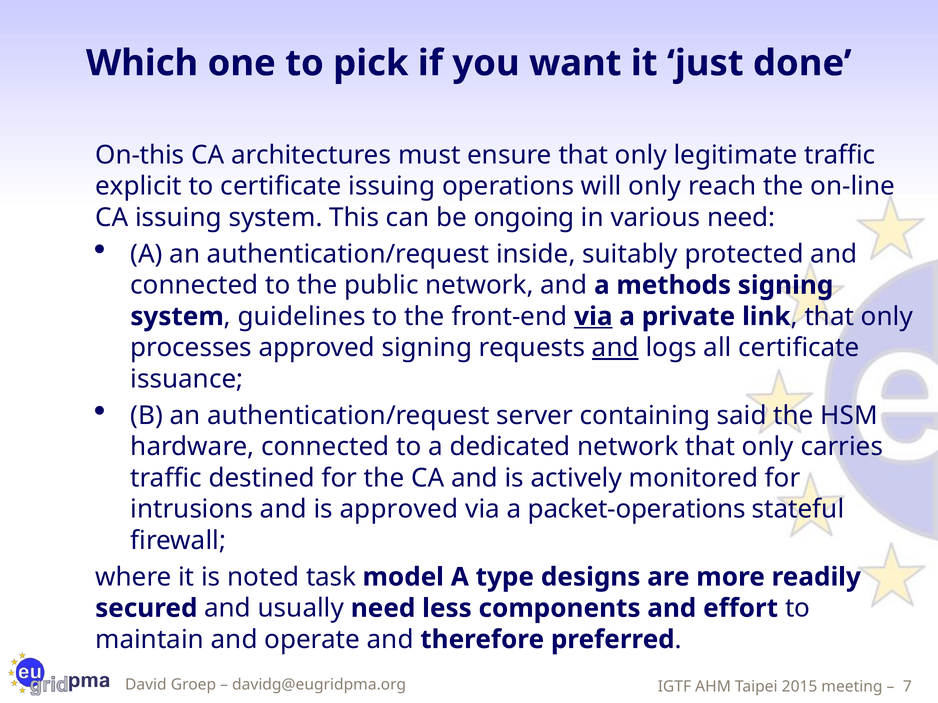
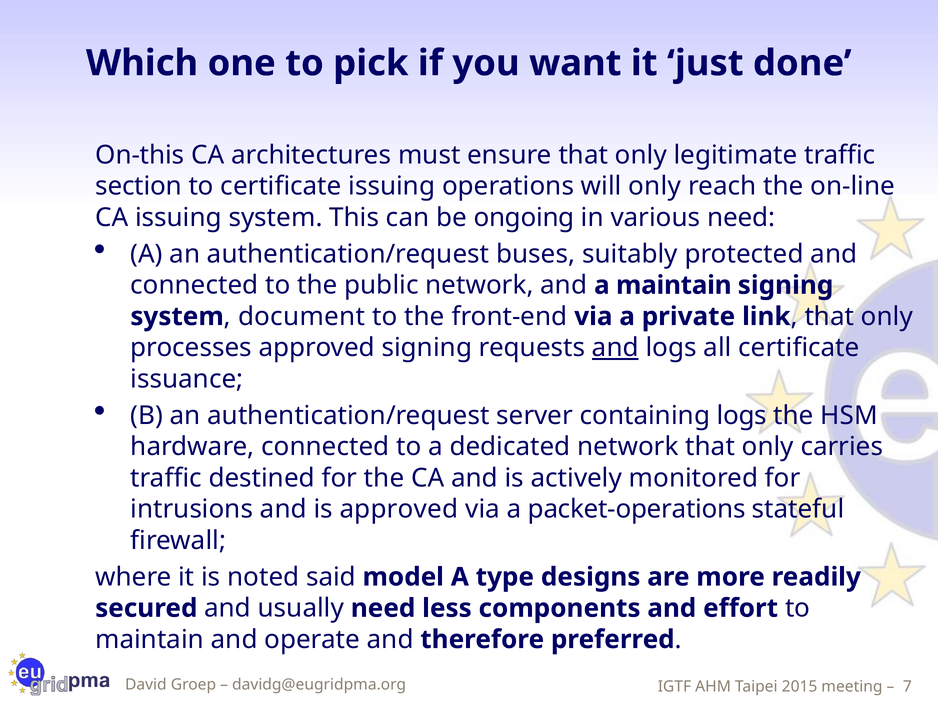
explicit: explicit -> section (139, 186)
inside: inside -> buses (536, 254)
a methods: methods -> maintain (674, 285)
guidelines: guidelines -> document (302, 317)
via underline: present -> none (593, 317)
containing said: said -> logs (742, 416)
task: task -> said (331, 577)
